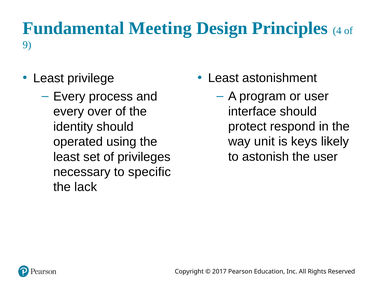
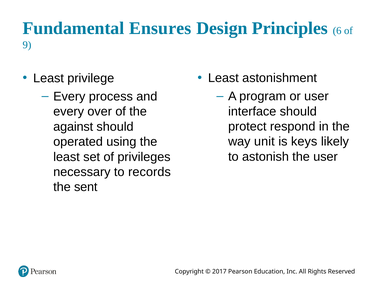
Meeting: Meeting -> Ensures (160, 28)
4: 4 -> 6 (337, 31)
identity: identity -> against (73, 127)
specific: specific -> records (149, 172)
lack: lack -> sent (86, 187)
